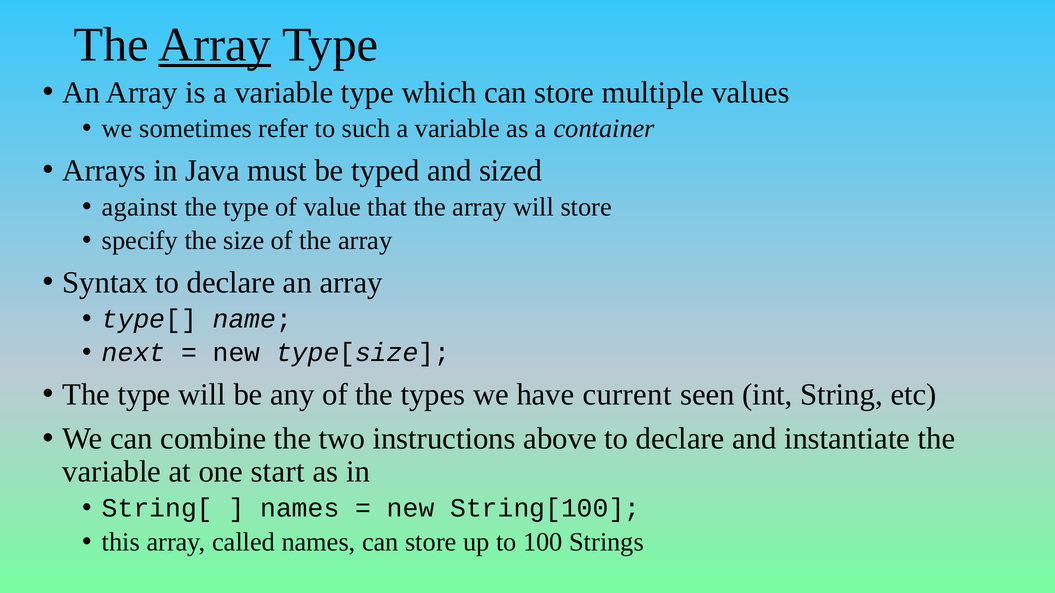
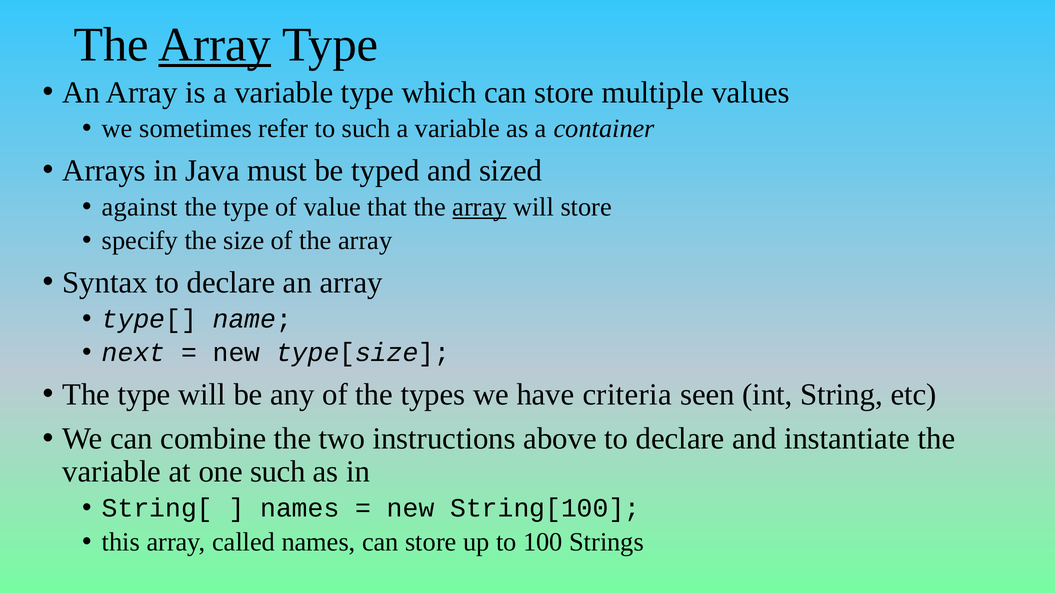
array underline: none -> present (479, 207)
current: current -> criteria (627, 395)
one start: start -> such (278, 472)
